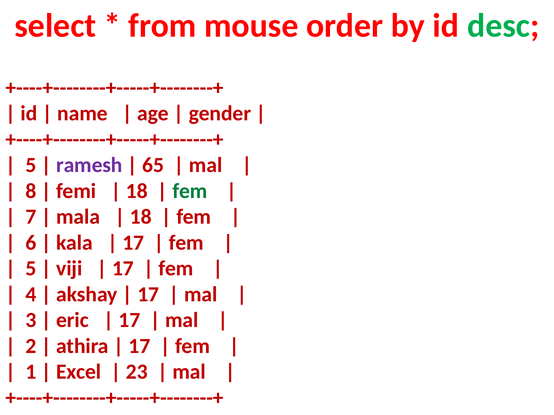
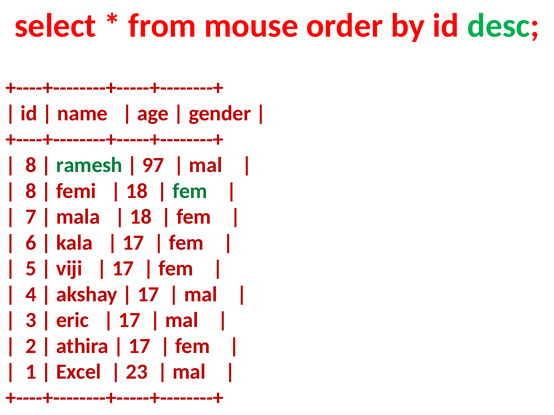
5: 5 -> 8 (31, 165)
ramesh colour: purple -> green (89, 165)
65: 65 -> 97 (153, 165)
